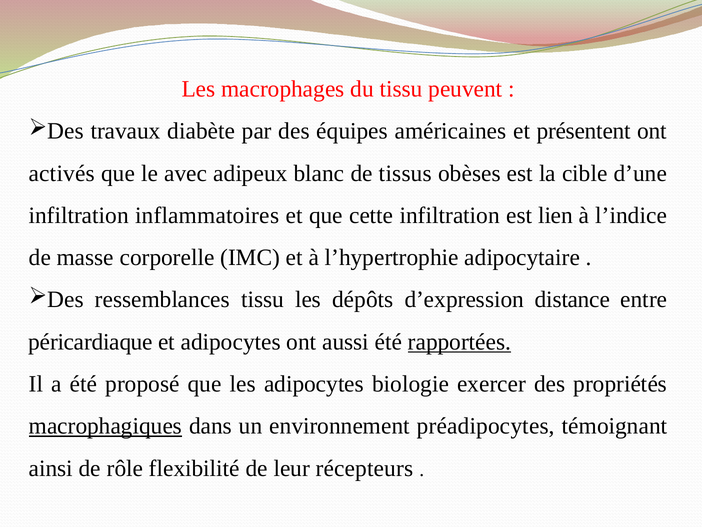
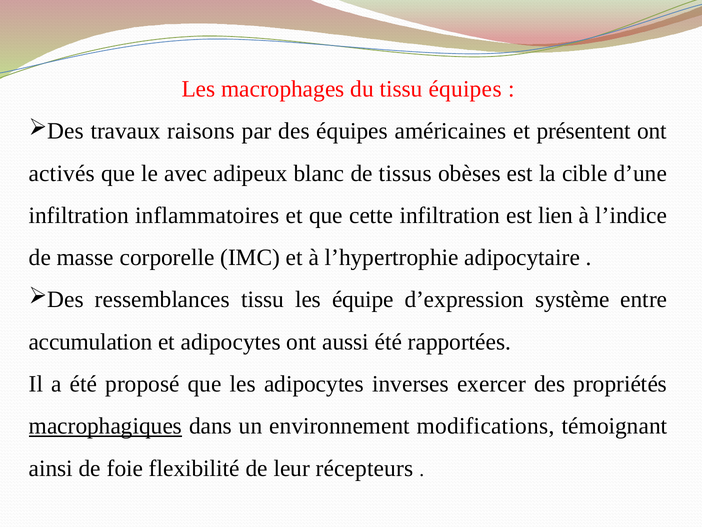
tissu peuvent: peuvent -> équipes (465, 89)
diabète: diabète -> raisons (201, 131)
dépôts: dépôts -> équipe (363, 299)
distance: distance -> système (572, 299)
péricardiaque: péricardiaque -> accumulation (91, 342)
rapportées underline: present -> none (460, 342)
biologie: biologie -> inverses (411, 384)
préadipocytes: préadipocytes -> modifications (486, 426)
rôle: rôle -> foie (125, 468)
